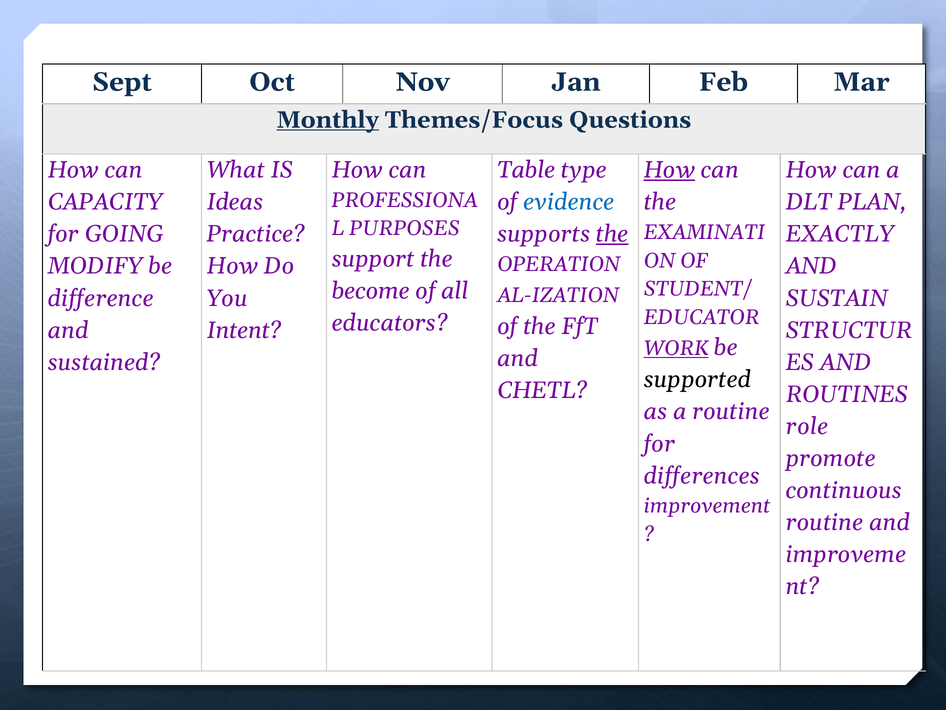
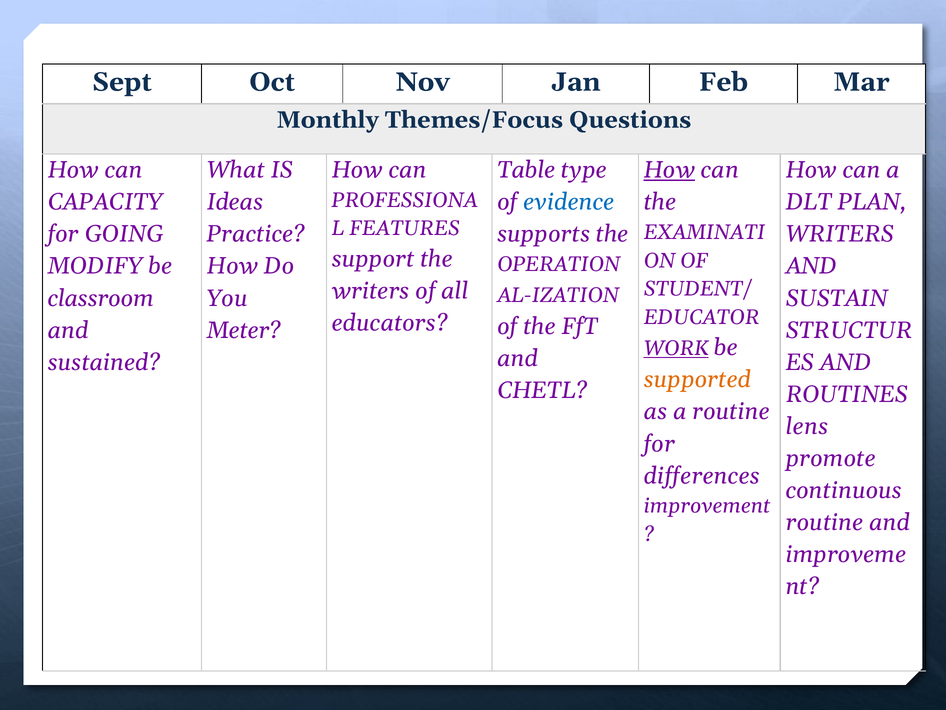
Monthly underline: present -> none (328, 120)
PURPOSES: PURPOSES -> FEATURES (404, 228)
the underline: present -> none (612, 234)
EXACTLY: EXACTLY -> WRITERS (840, 234)
become: become -> writers (371, 291)
difference: difference -> classroom (101, 298)
Intent: Intent -> Meter (244, 330)
supported colour: black -> orange (697, 379)
role: role -> lens (807, 426)
